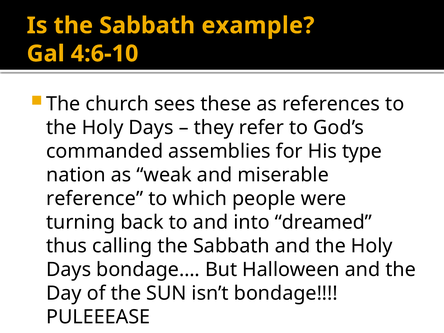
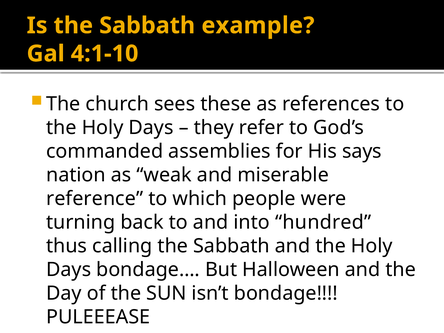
4:6-10: 4:6-10 -> 4:1-10 (105, 54)
type: type -> says (362, 151)
dreamed: dreamed -> hundred (323, 222)
